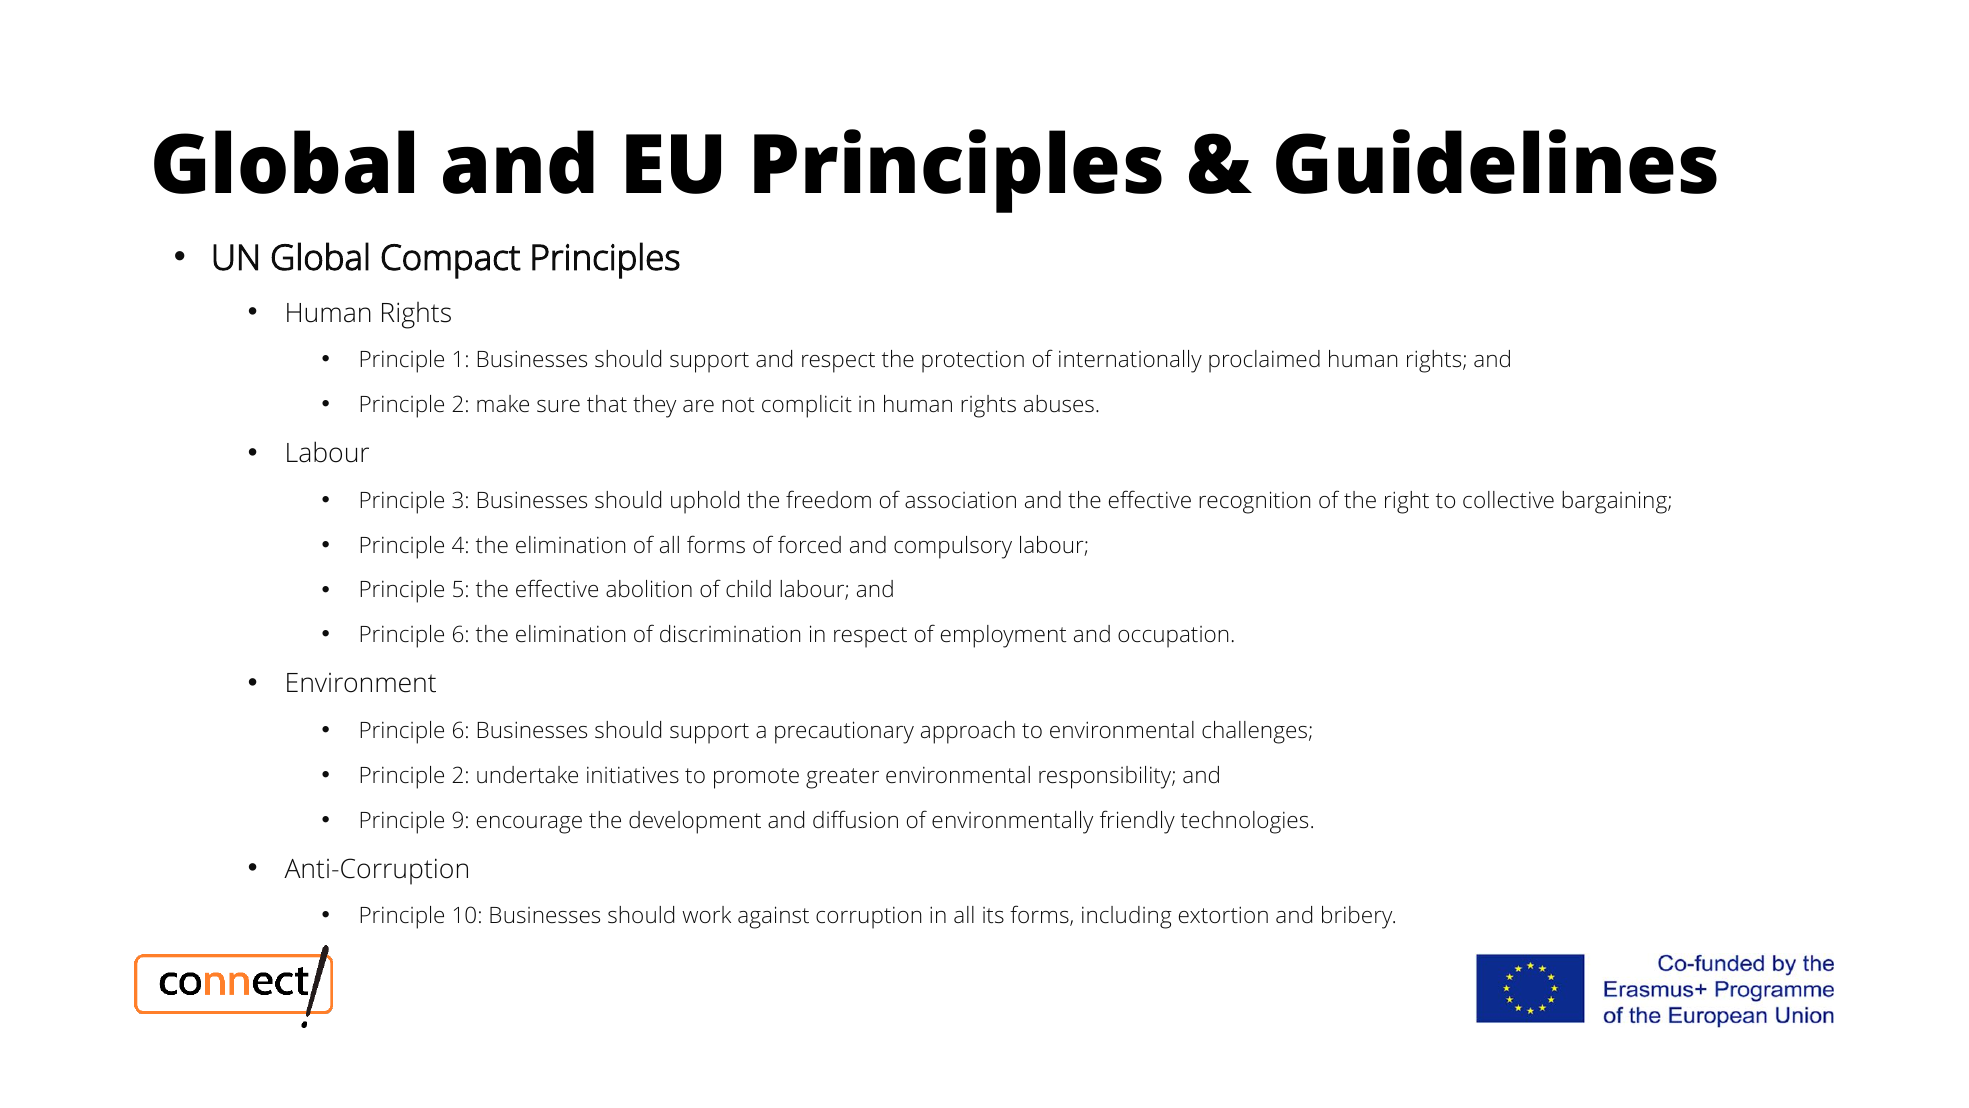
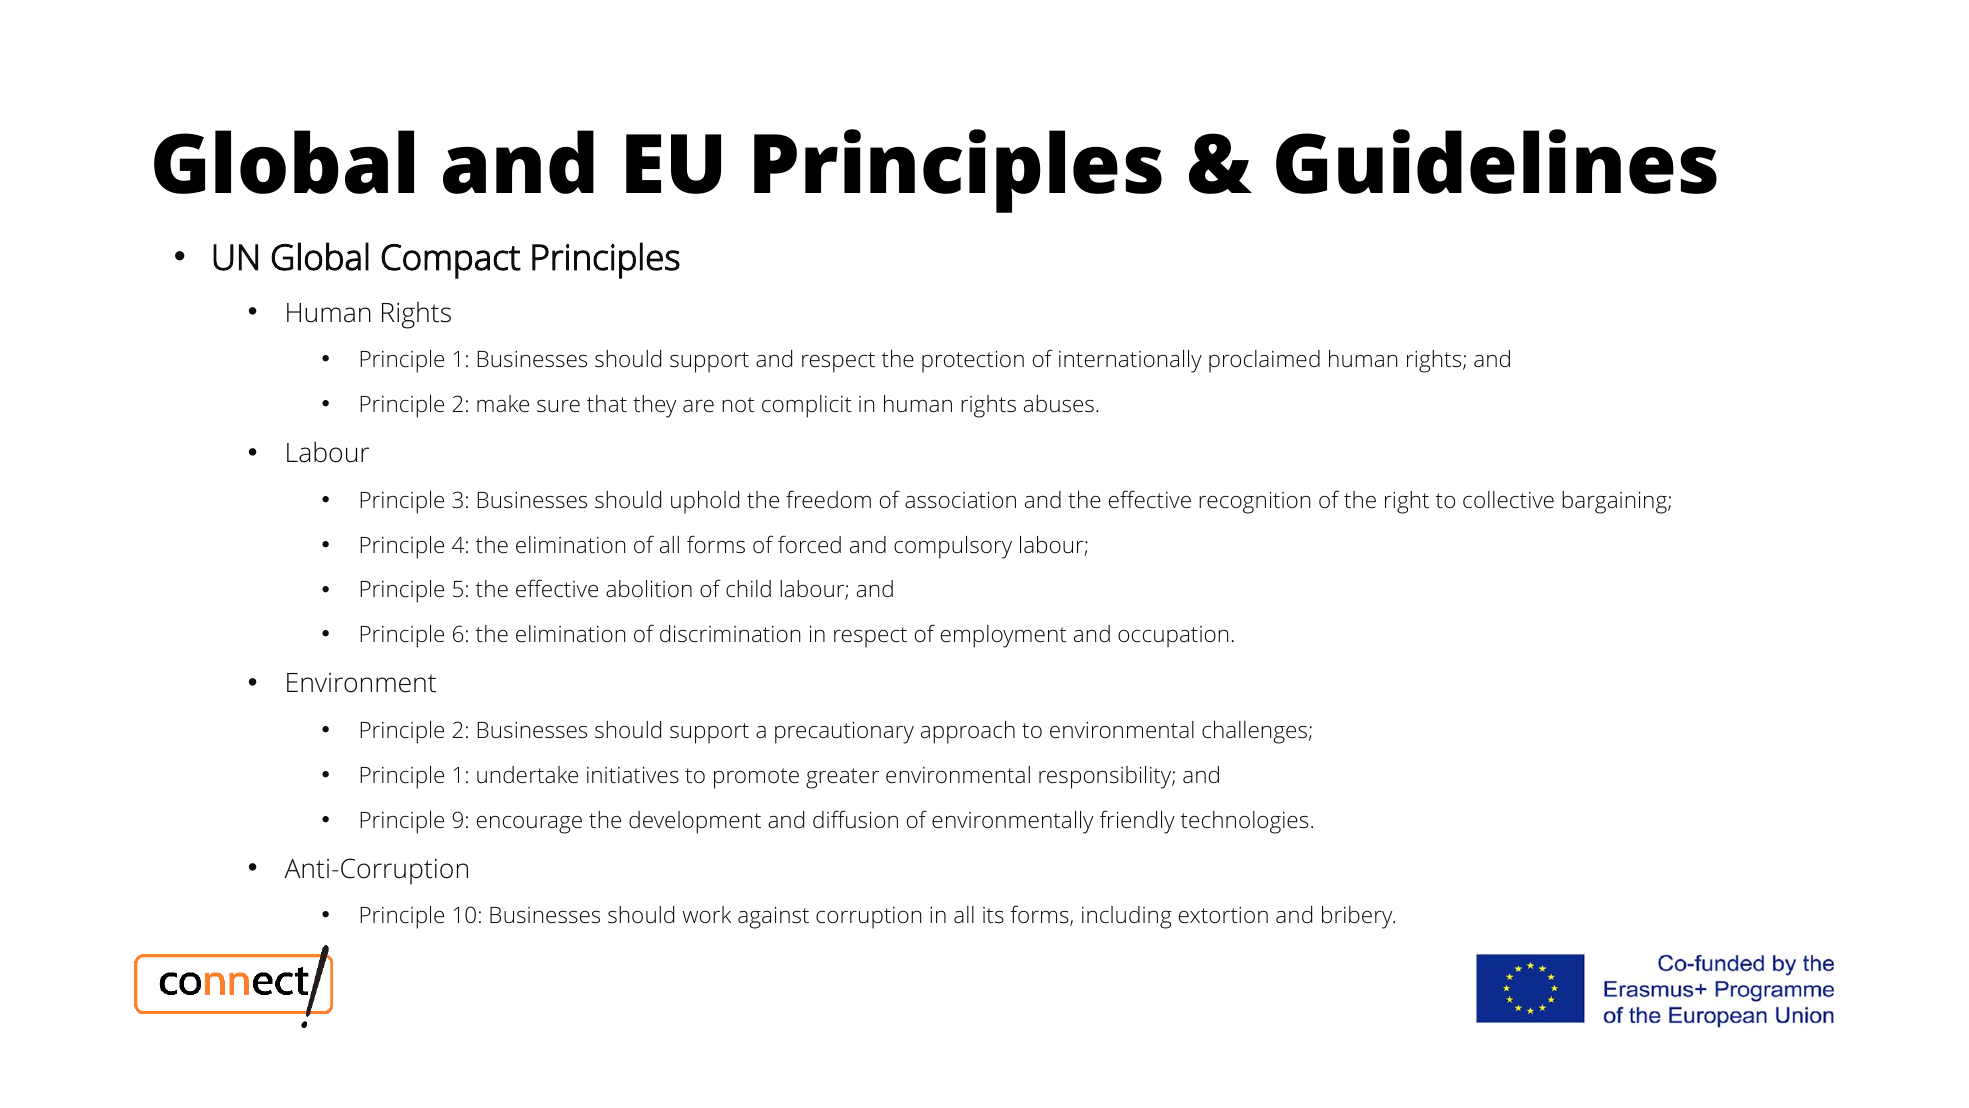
6: 6 -> 2 (461, 731)
2: 2 -> 1 (461, 776)
